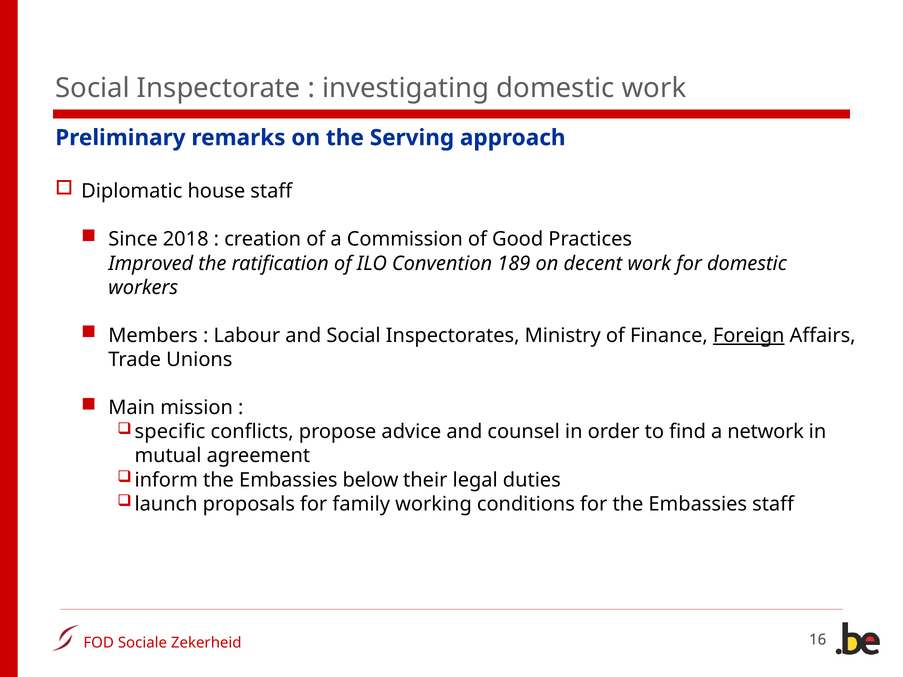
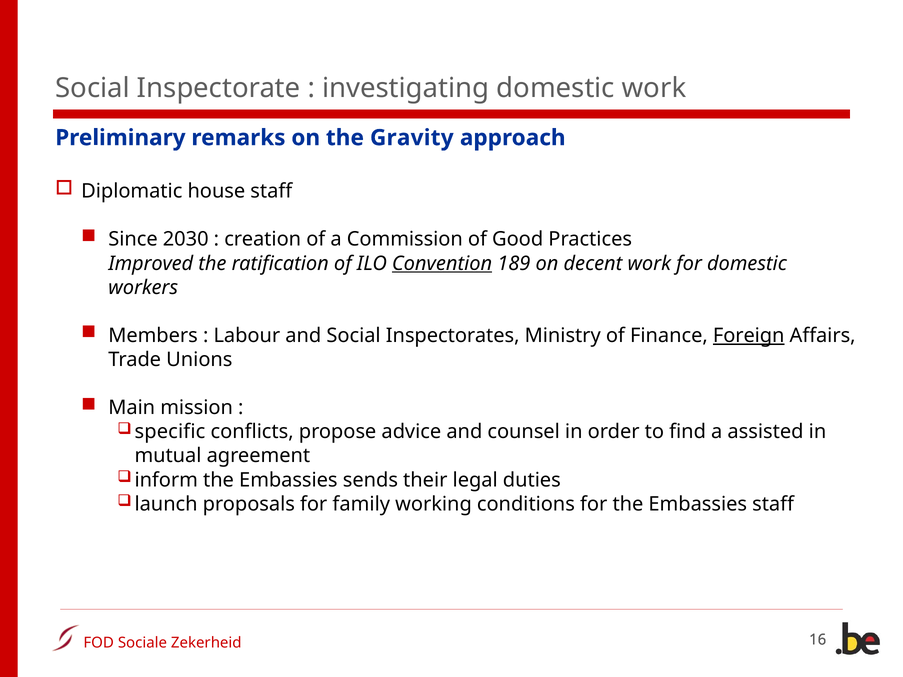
Serving: Serving -> Gravity (412, 138)
2018: 2018 -> 2030 (186, 239)
Convention underline: none -> present (442, 264)
network: network -> assisted (766, 432)
below: below -> sends (370, 480)
